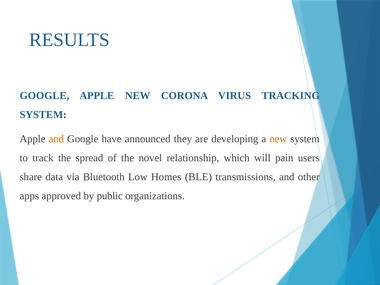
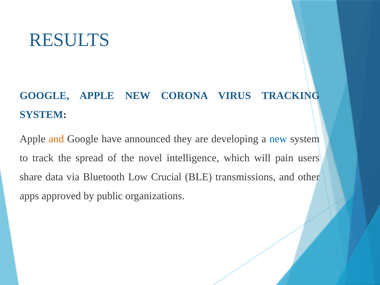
new colour: orange -> blue (278, 139)
relationship: relationship -> intelligence (193, 158)
Homes: Homes -> Crucial (166, 177)
